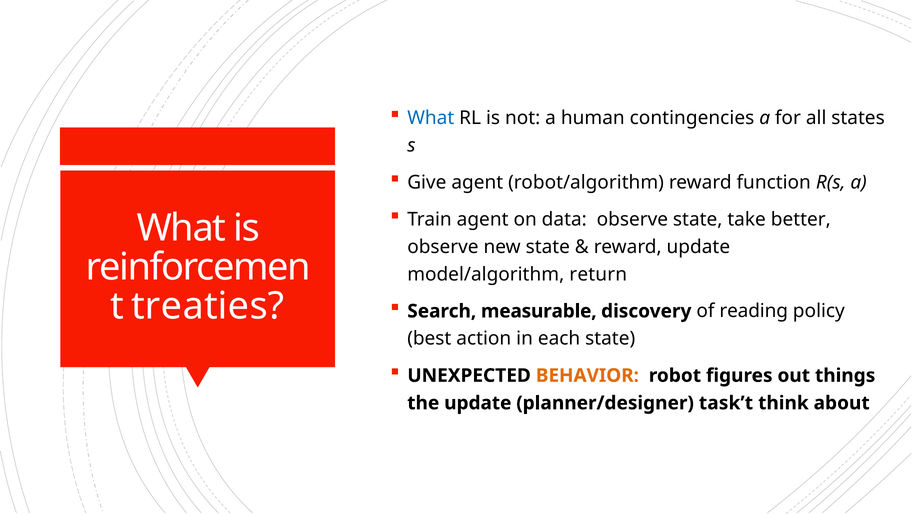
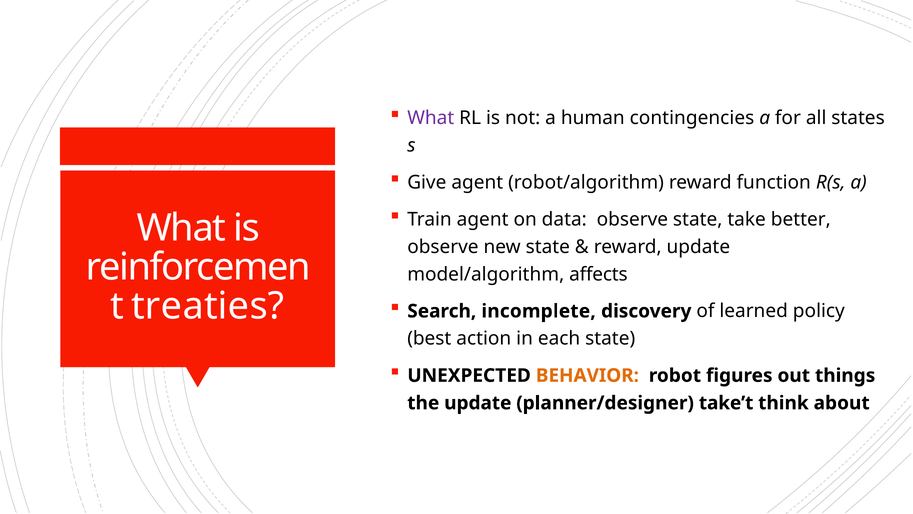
What colour: blue -> purple (431, 118)
return: return -> affects (598, 274)
measurable: measurable -> incomplete (539, 311)
reading: reading -> learned (754, 311)
task’t: task’t -> take’t (726, 403)
